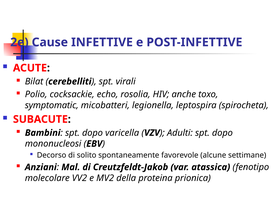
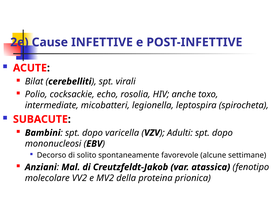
symptomatic: symptomatic -> intermediate (52, 105)
